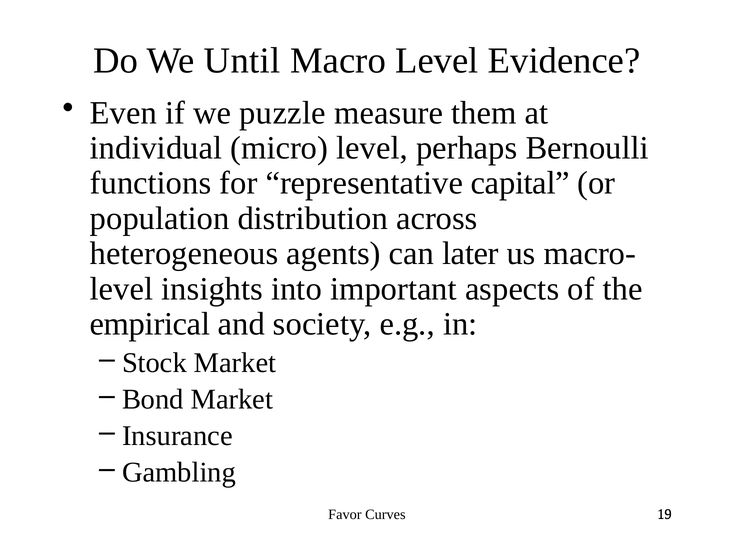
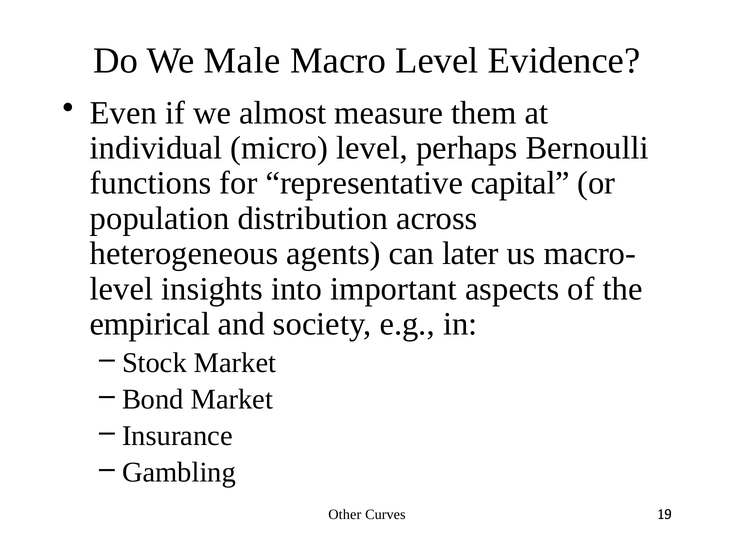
Until: Until -> Male (242, 61)
puzzle: puzzle -> almost (283, 113)
Favor: Favor -> Other (345, 515)
